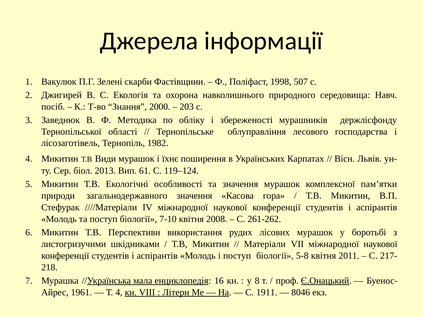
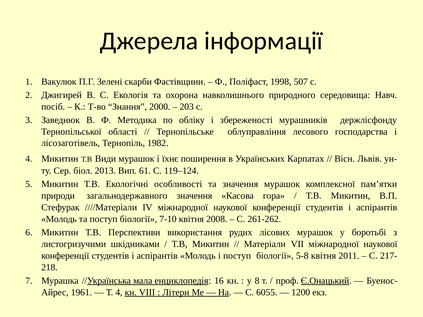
1911: 1911 -> 6055 (267, 292)
8046: 8046 -> 1200 (301, 292)
